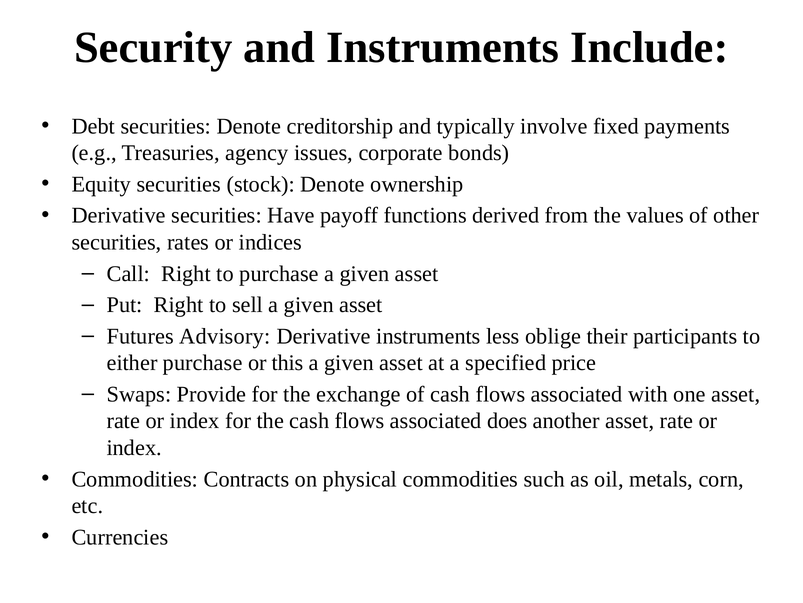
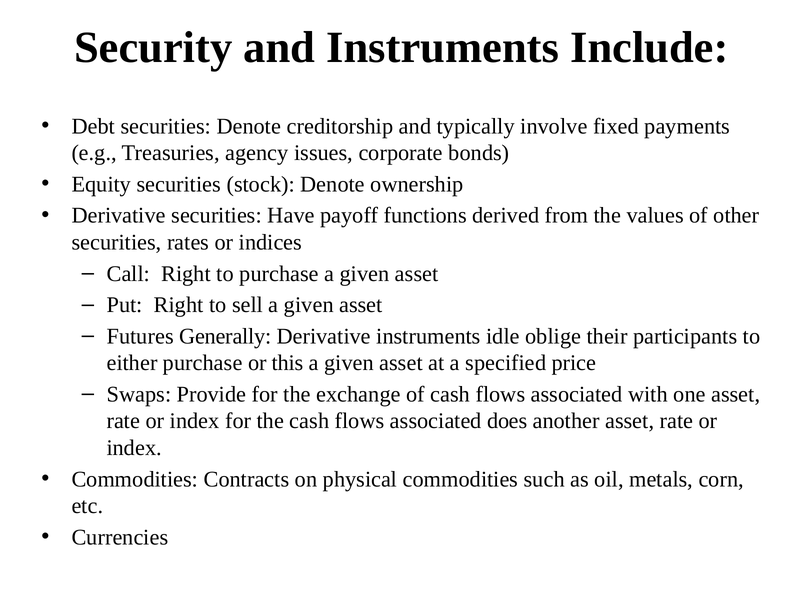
Advisory: Advisory -> Generally (225, 336)
less: less -> idle (503, 336)
